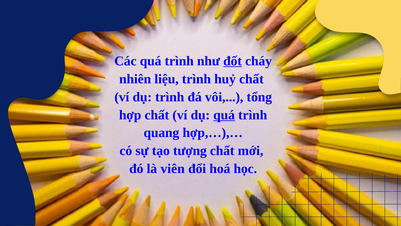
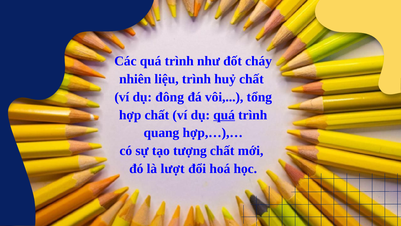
đốt underline: present -> none (233, 61)
dụ trình: trình -> đông (170, 97)
viên: viên -> lượt (173, 169)
